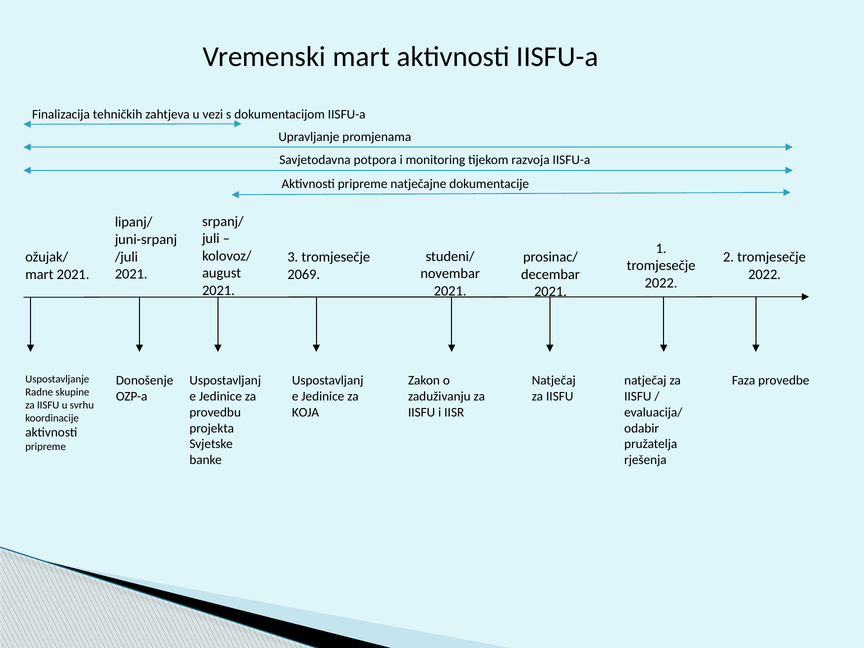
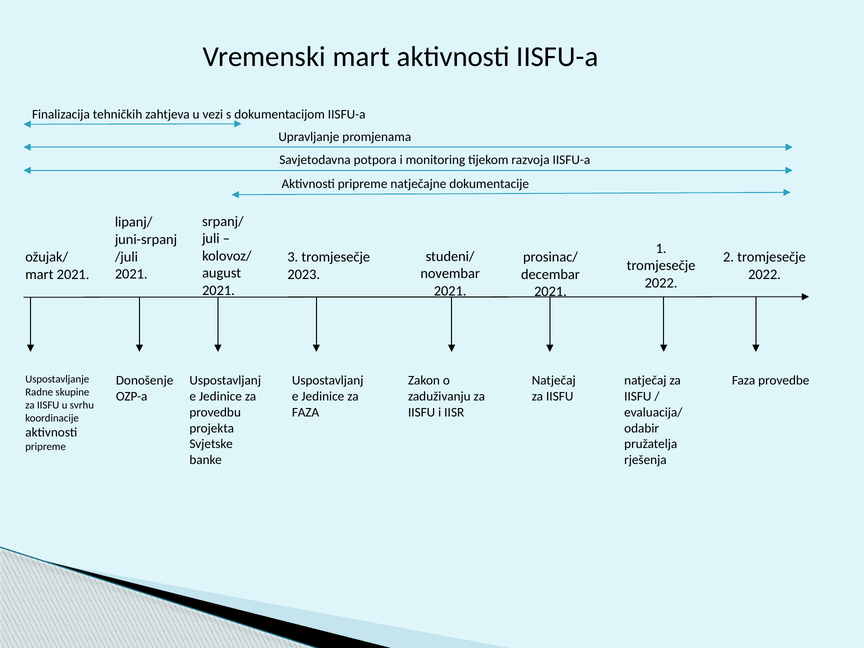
2069: 2069 -> 2023 (304, 274)
KOJA: KOJA -> FAZA (306, 412)
